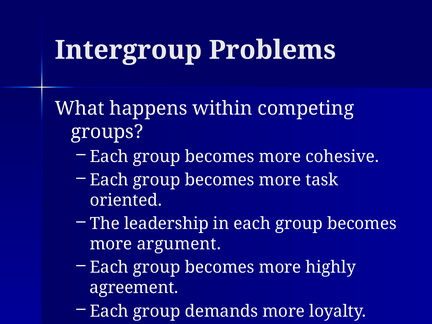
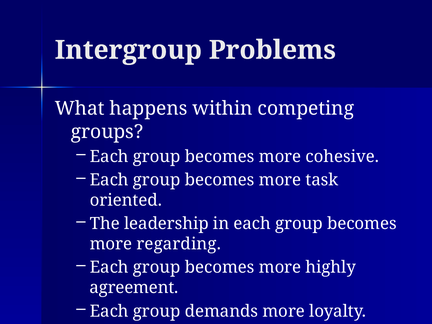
argument: argument -> regarding (179, 244)
